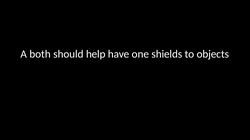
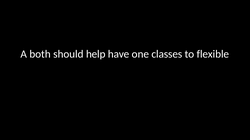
shields: shields -> classes (167, 54)
objects: objects -> flexible (213, 54)
